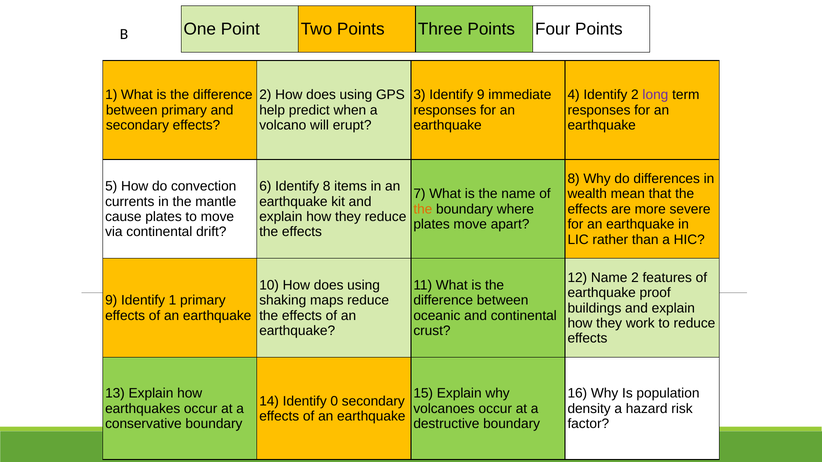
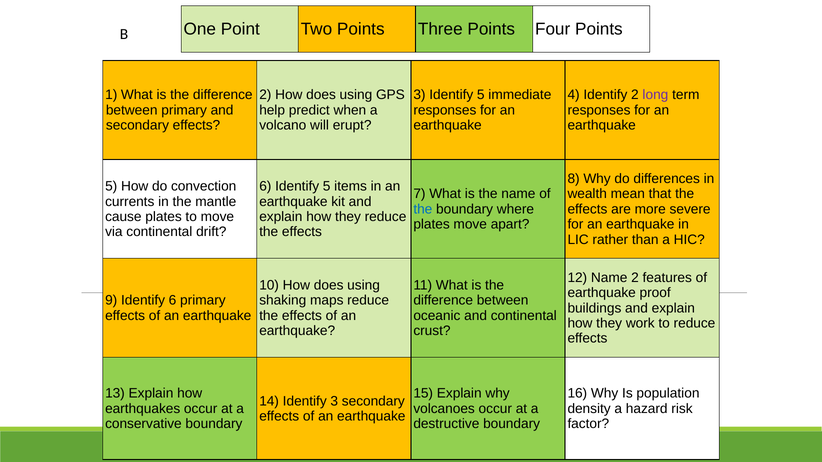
3 Identify 9: 9 -> 5 (481, 95)
6 Identify 8: 8 -> 5 (327, 186)
the colour: orange -> blue (423, 209)
Identify 1: 1 -> 6 (173, 301)
Identify 0: 0 -> 3 (334, 401)
